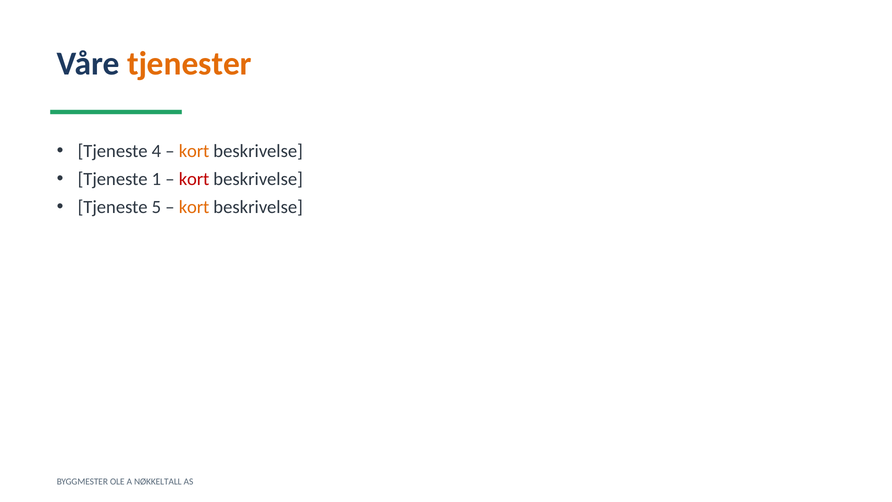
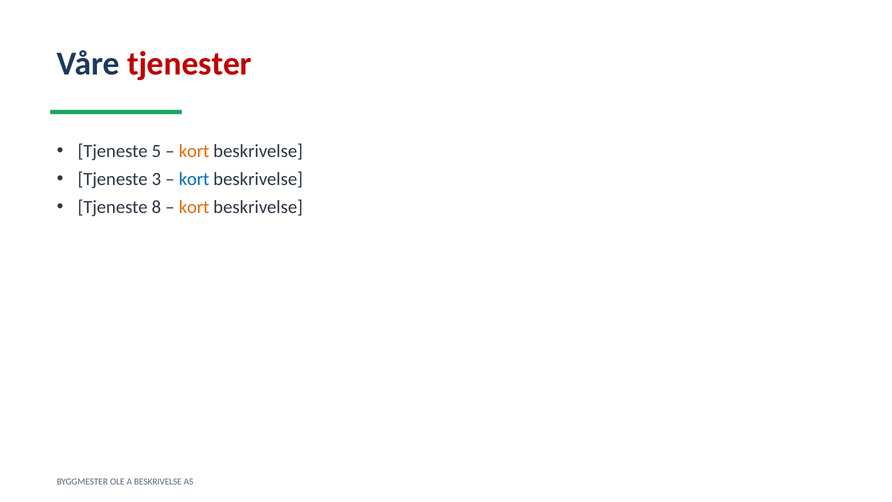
tjenester colour: orange -> red (189, 64)
4: 4 -> 5 (156, 151)
1: 1 -> 3 (156, 179)
kort colour: red -> blue (194, 179)
5: 5 -> 8 (156, 207)
A NØKKELTALL: NØKKELTALL -> BESKRIVELSE (158, 481)
